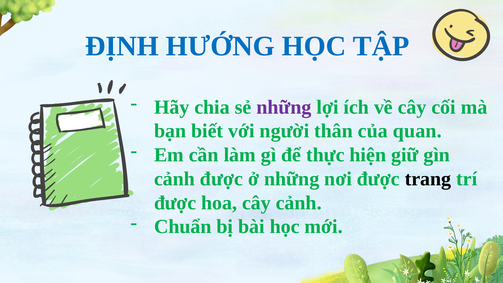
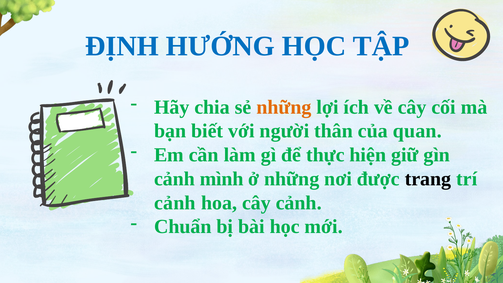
những colour: purple -> orange (284, 107)
cảnh được: được -> mình (222, 179)
được: được -> cảnh (175, 203)
